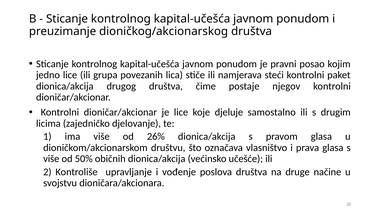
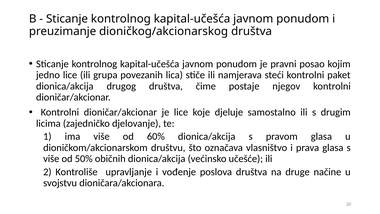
26%: 26% -> 60% (156, 136)
